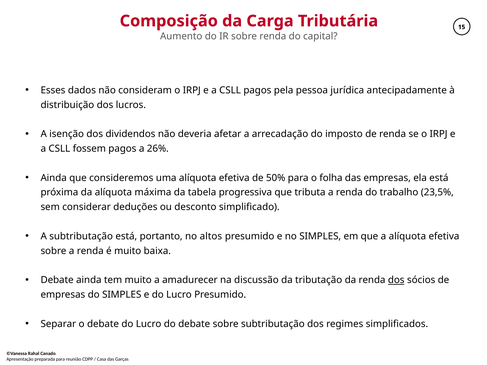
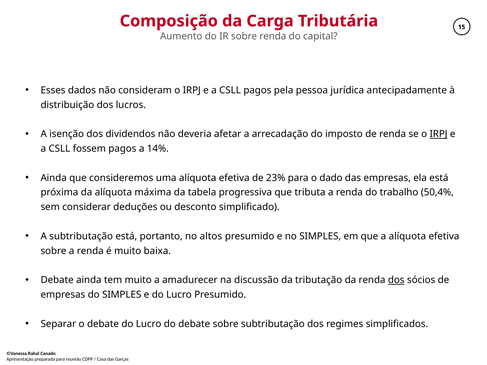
IRPJ underline: none -> present (439, 134)
26%: 26% -> 14% (158, 149)
50%: 50% -> 23% (276, 178)
folha: folha -> dado (331, 178)
23,5%: 23,5% -> 50,4% (437, 193)
